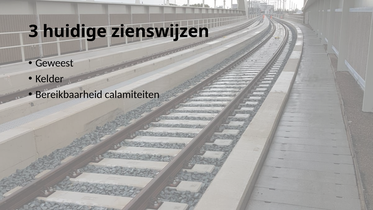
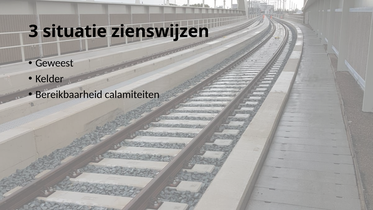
huidige: huidige -> situatie (75, 31)
